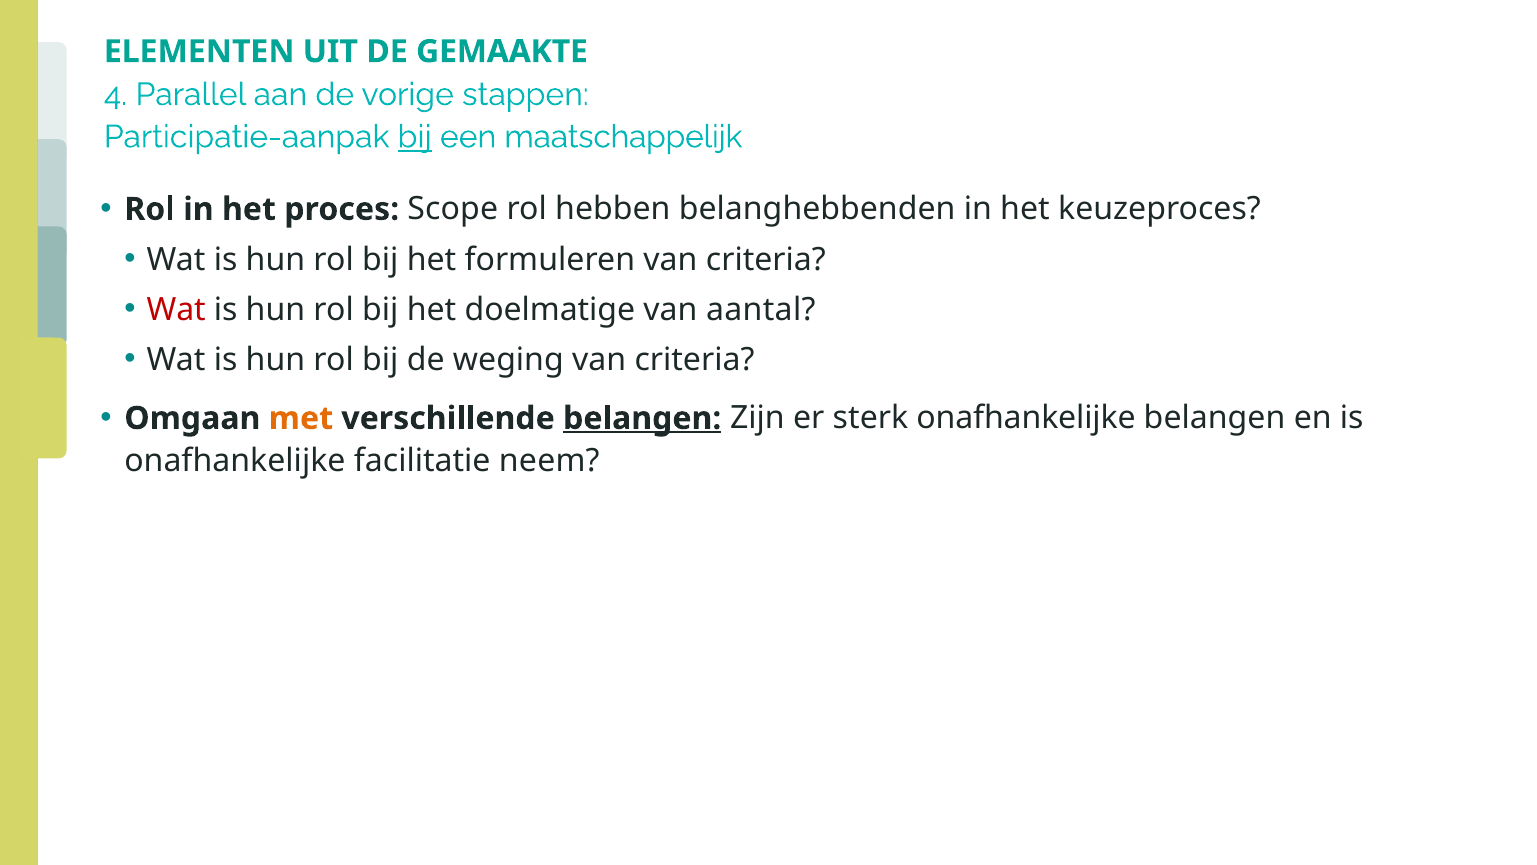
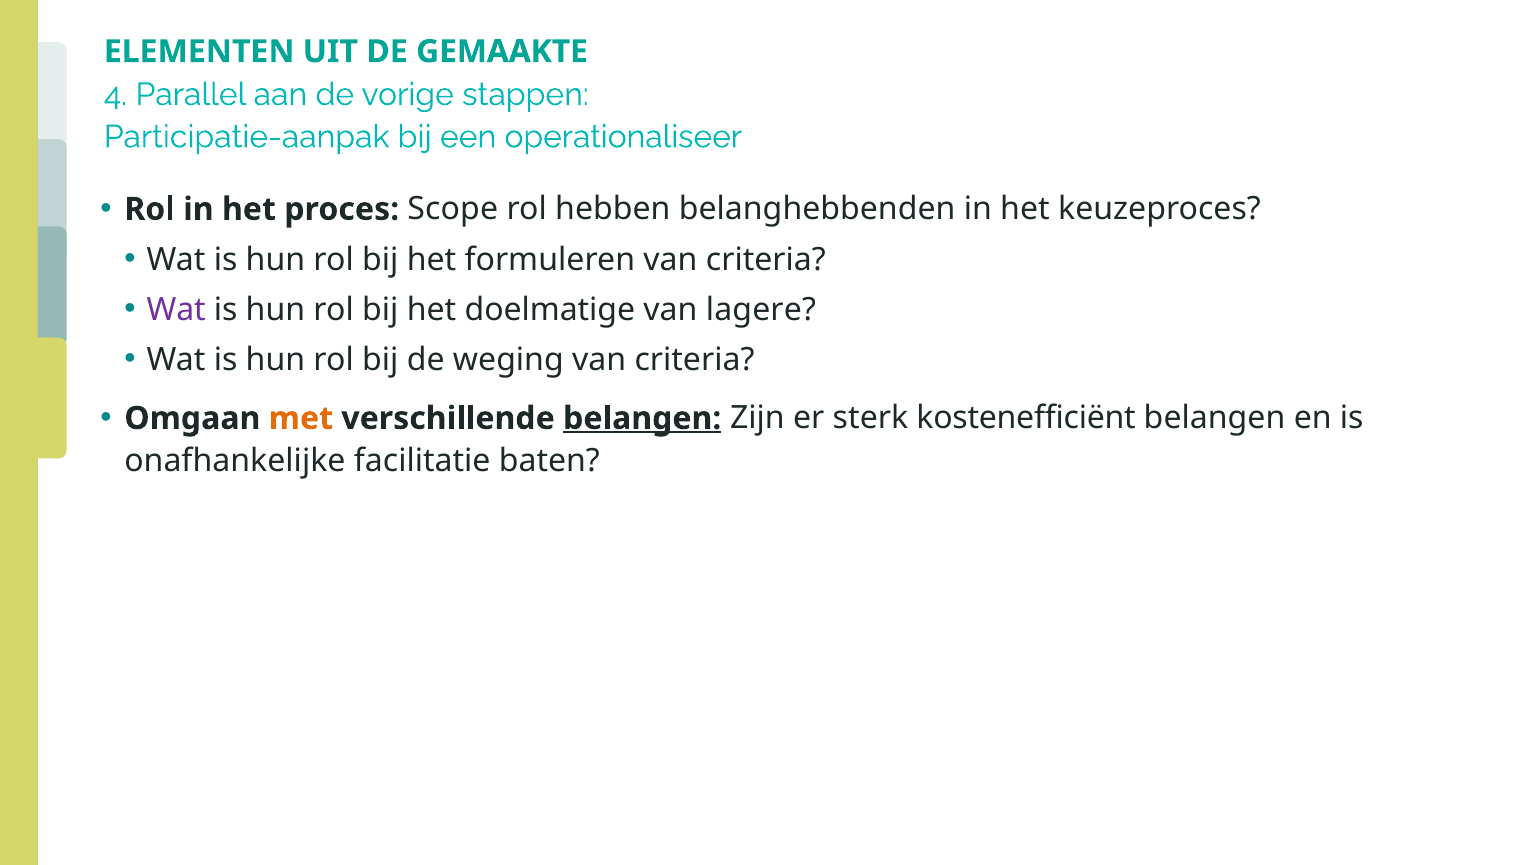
bij underline: present -> none (415, 137)
maatschappelijk: maatschappelijk -> operationaliseer (623, 137)
Wat colour: red -> purple (176, 310)
aantal: aantal -> lagere (761, 310)
sterk onafhankelijke: onafhankelijke -> kostenefficiënt (1026, 418)
neem: neem -> baten (549, 460)
